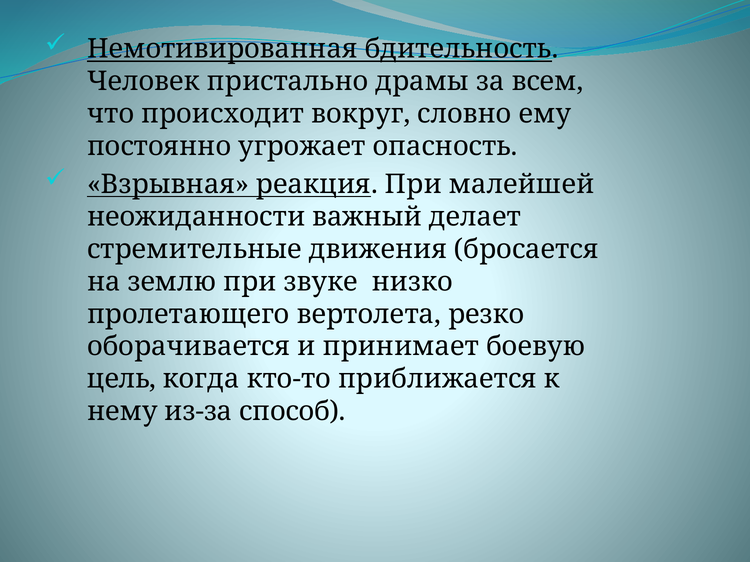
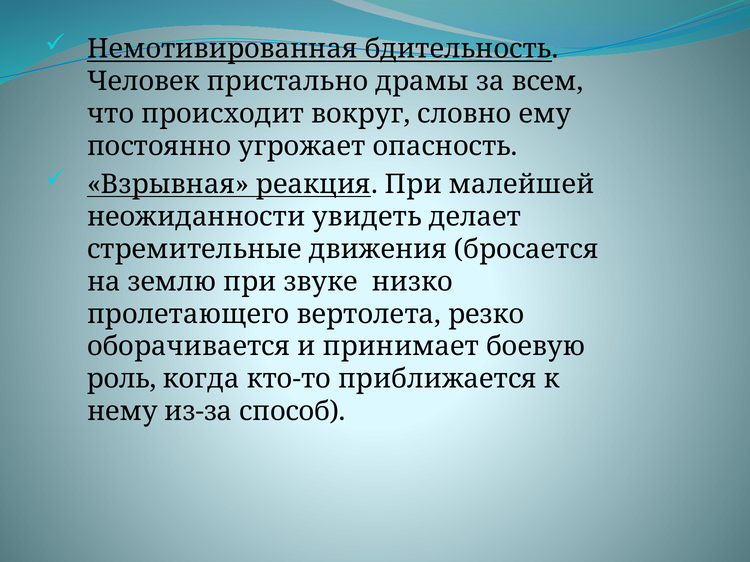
важный: важный -> увидеть (367, 217)
цель: цель -> роль (122, 379)
